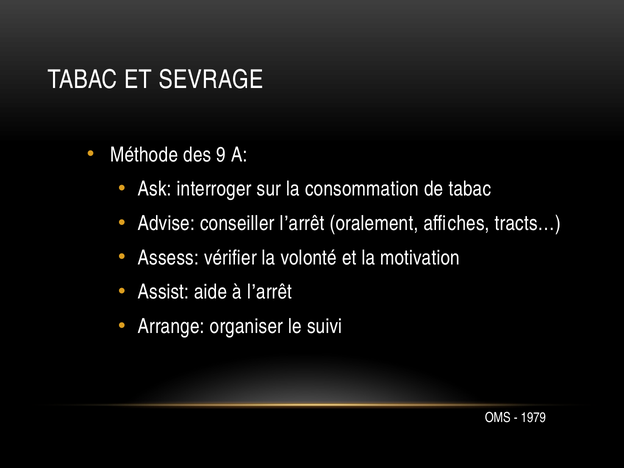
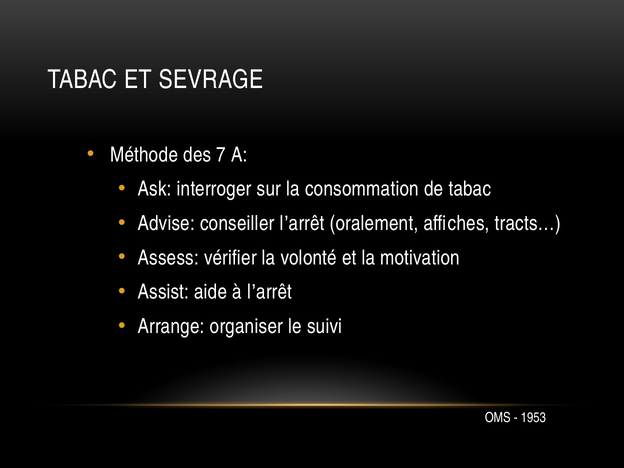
9: 9 -> 7 (221, 155)
1979: 1979 -> 1953 (533, 418)
